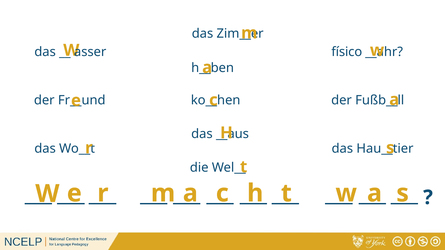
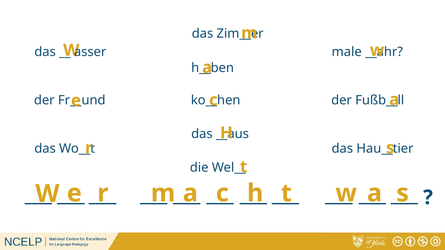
físico: físico -> male (347, 52)
